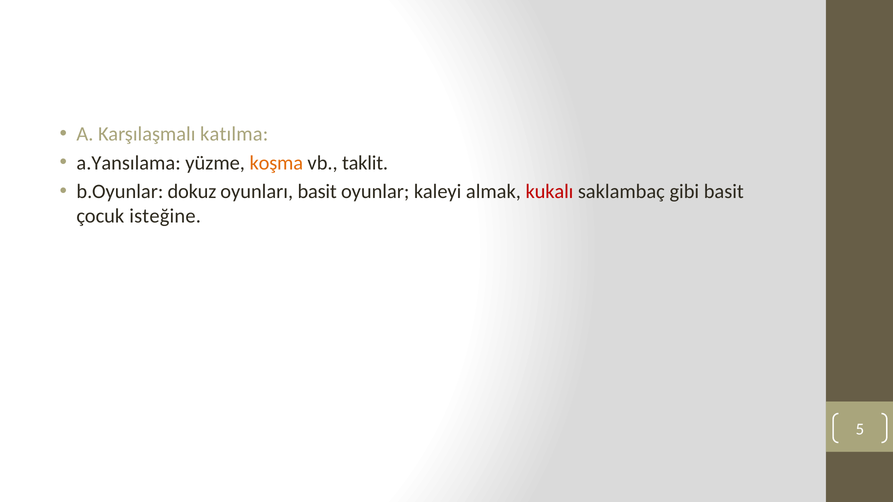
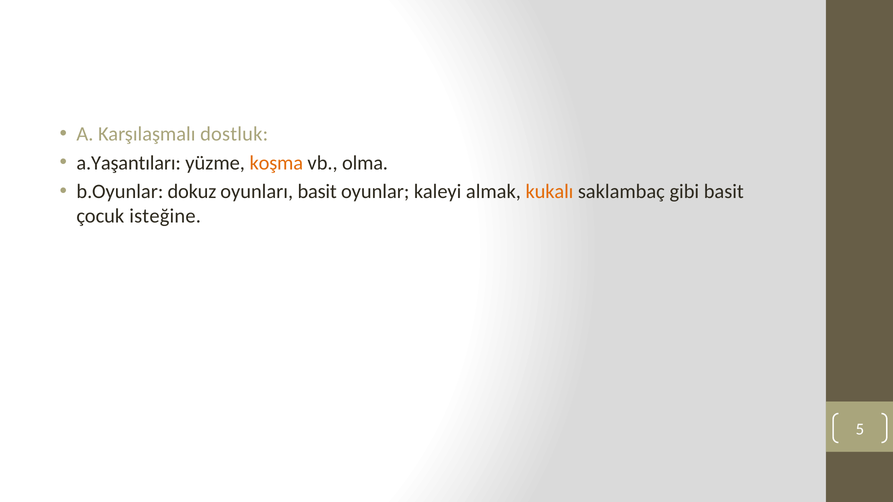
katılma: katılma -> dostluk (234, 134)
a.Yansılama: a.Yansılama -> a.Yaşantıları (129, 163)
taklit: taklit -> olma (365, 163)
kukalı colour: red -> orange (549, 192)
